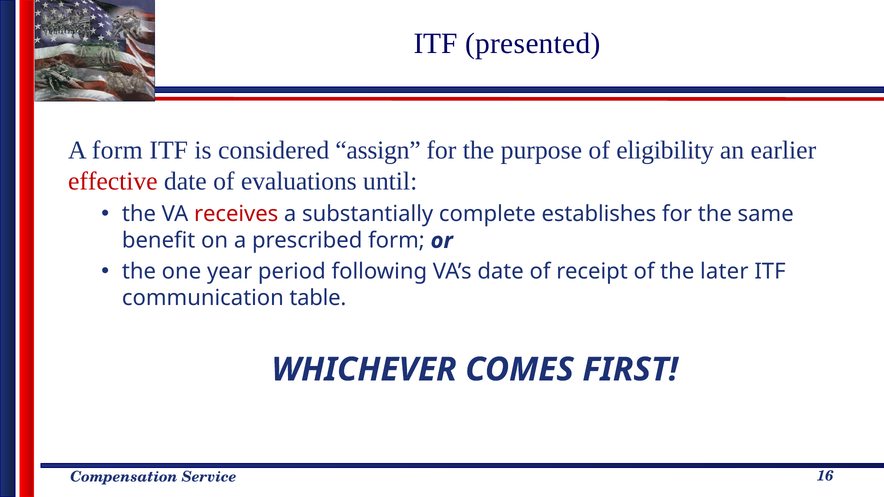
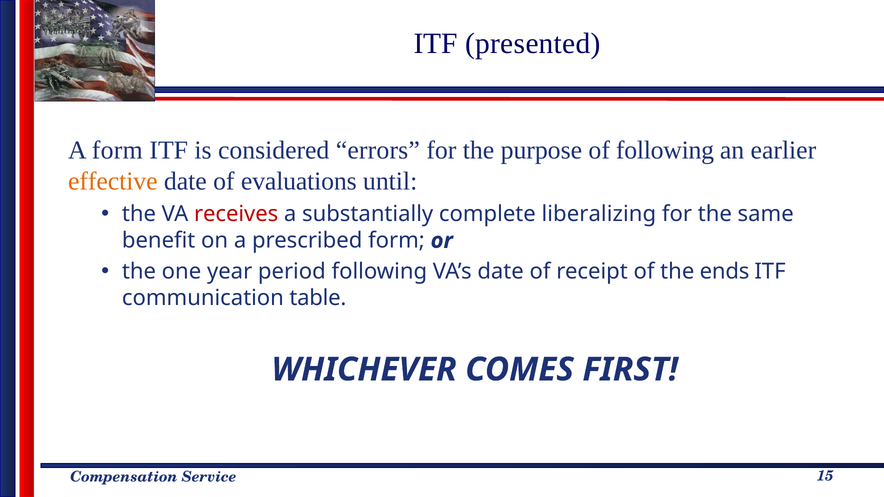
assign: assign -> errors (378, 150)
of eligibility: eligibility -> following (665, 150)
effective colour: red -> orange (113, 181)
establishes: establishes -> liberalizing (599, 214)
later: later -> ends (725, 272)
16: 16 -> 15 (825, 476)
